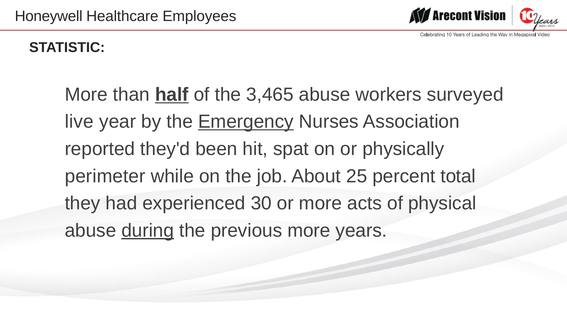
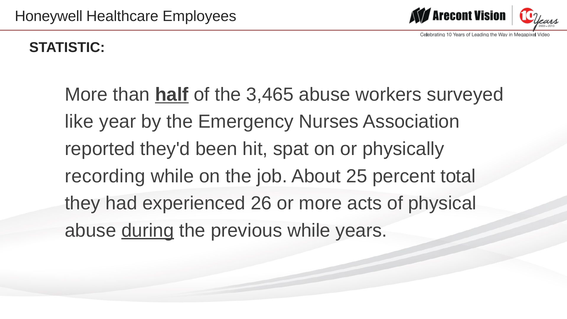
live: live -> like (79, 122)
Emergency underline: present -> none (246, 122)
perimeter: perimeter -> recording (105, 176)
30: 30 -> 26 (261, 203)
previous more: more -> while (309, 231)
